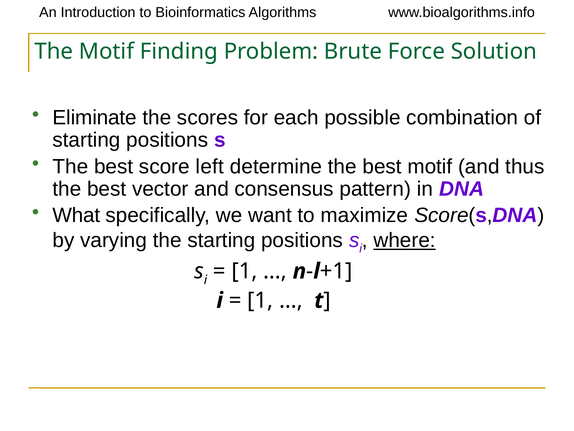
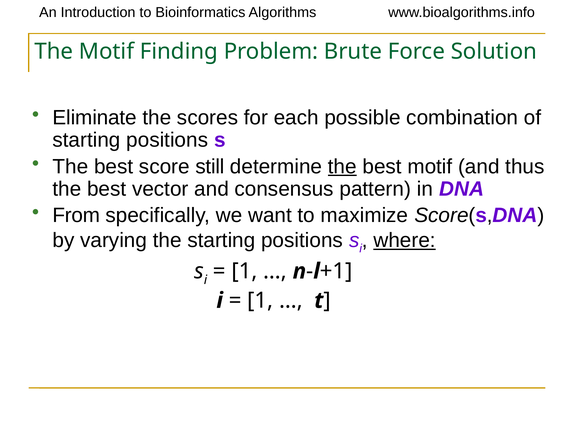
left: left -> still (210, 166)
the underline: none -> present (342, 166)
What: What -> From (76, 215)
